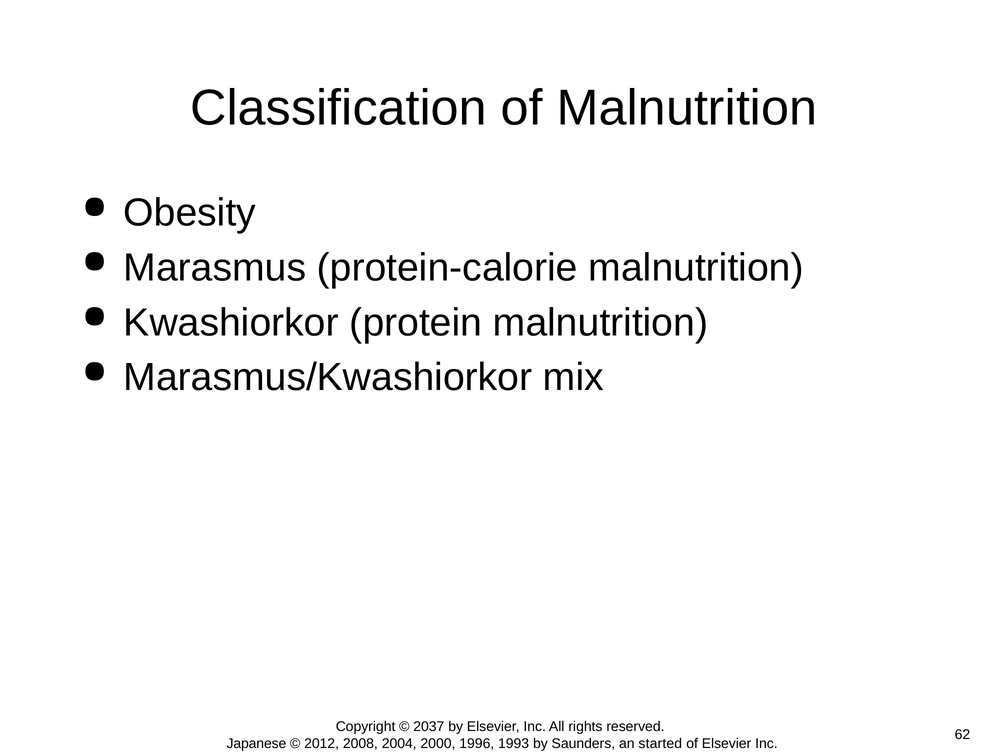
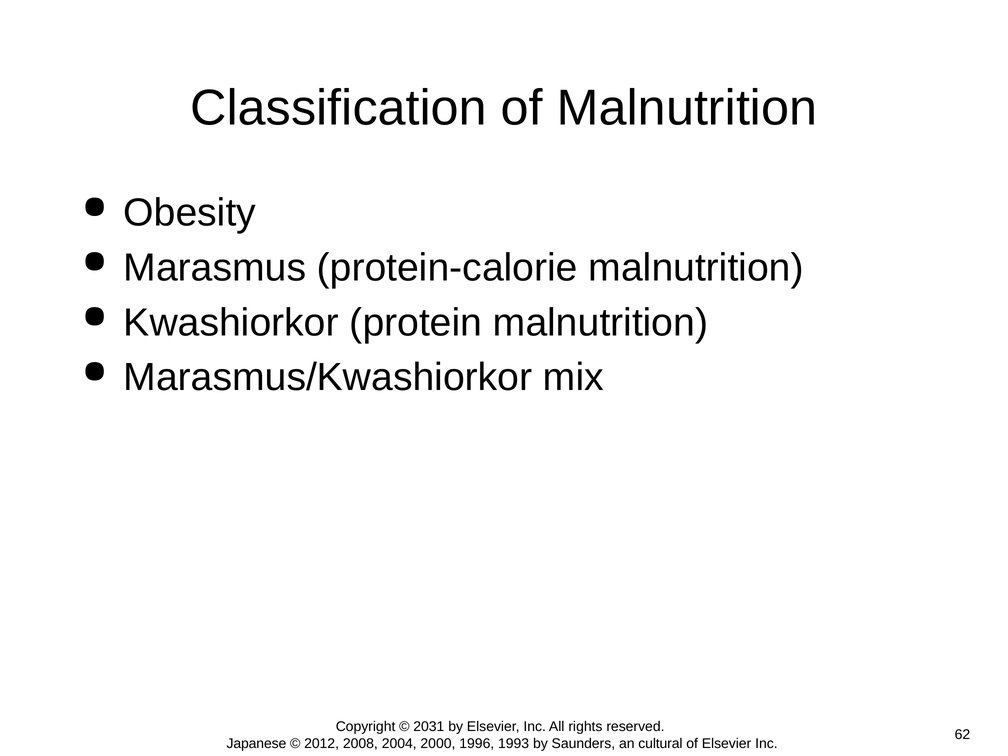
2037: 2037 -> 2031 (429, 727)
started: started -> cultural (660, 743)
